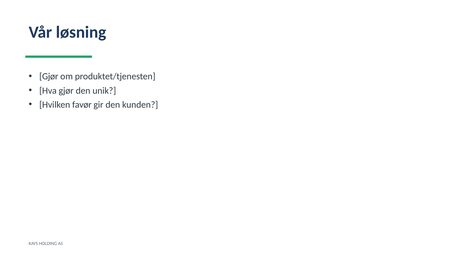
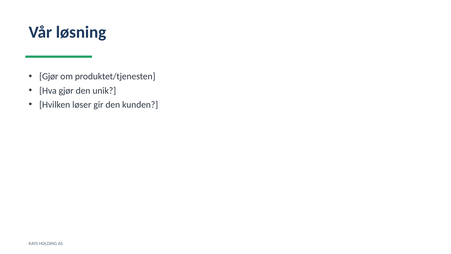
favør: favør -> løser (82, 105)
